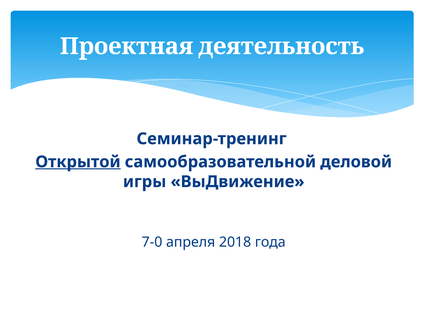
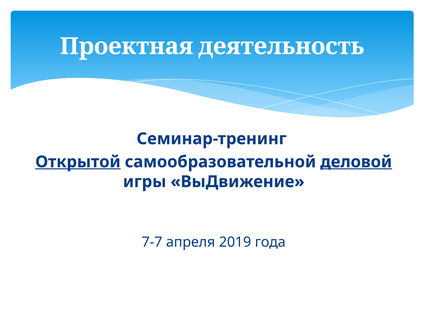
деловой underline: none -> present (356, 162)
7-0: 7-0 -> 7-7 (152, 242)
2018: 2018 -> 2019 (235, 242)
